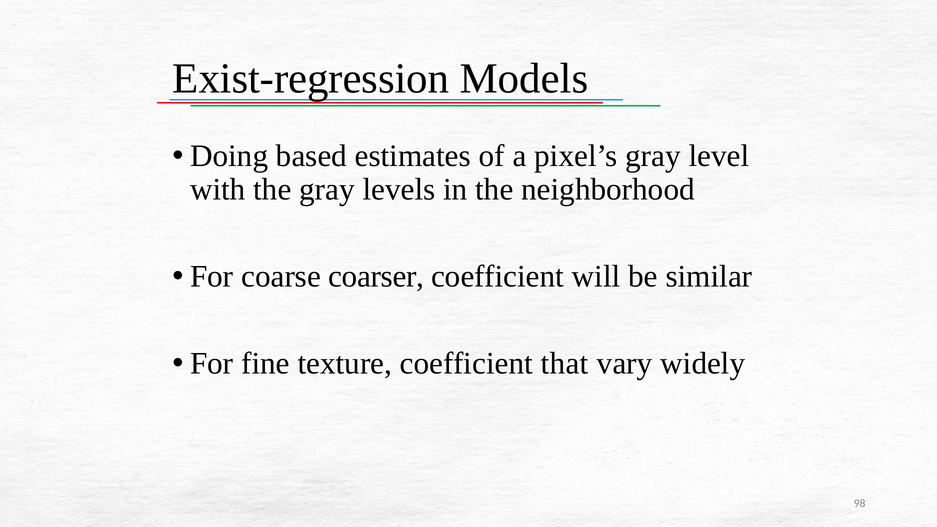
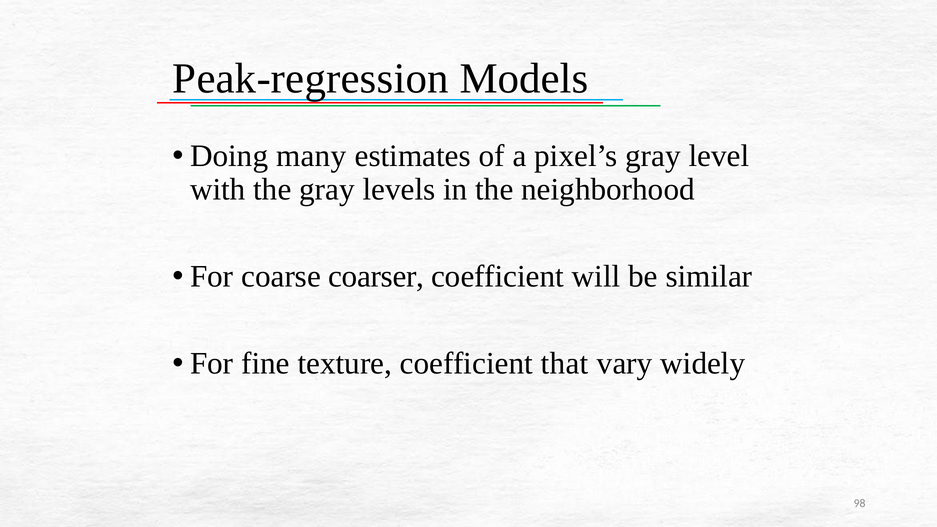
Exist-regression: Exist-regression -> Peak-regression (311, 79)
based: based -> many (311, 156)
